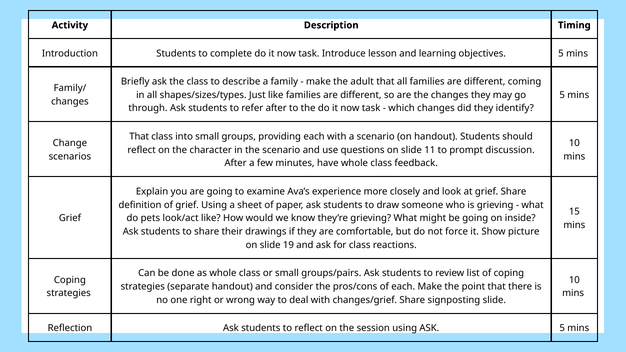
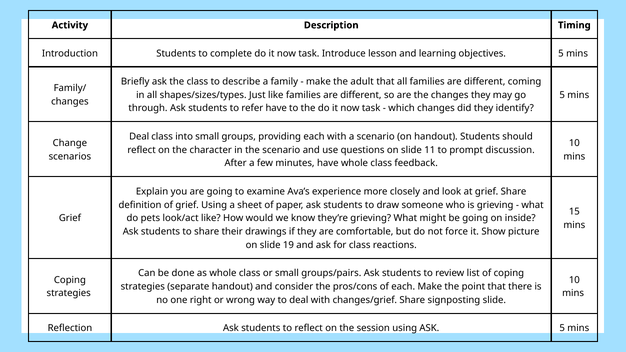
refer after: after -> have (276, 108)
That: That -> Deal (139, 137)
